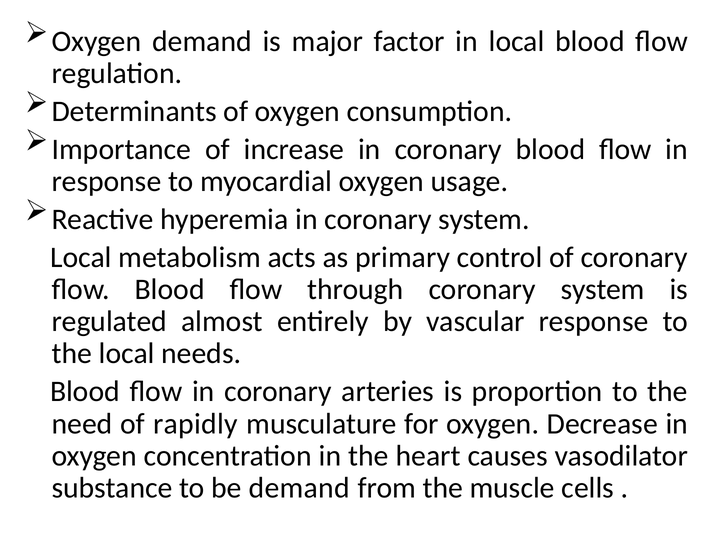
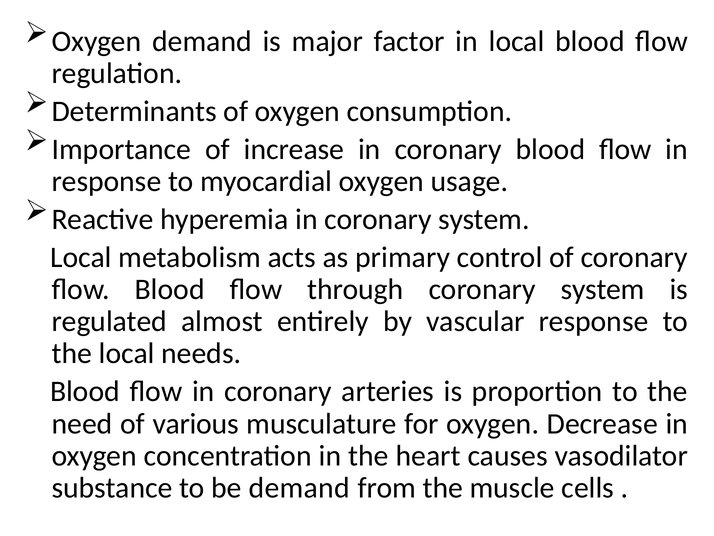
rapidly: rapidly -> various (196, 423)
